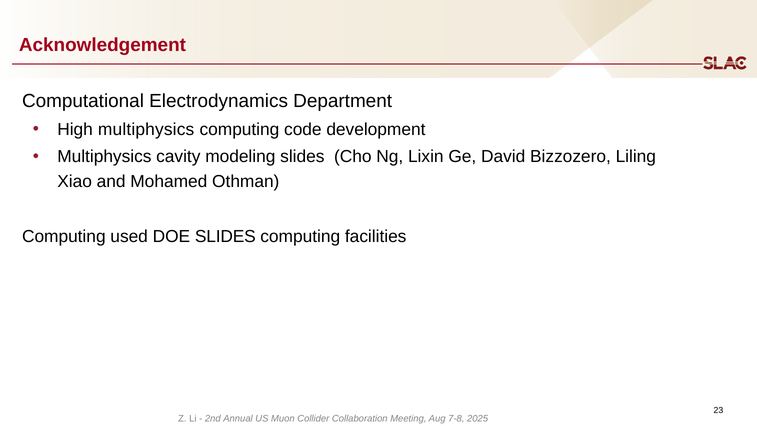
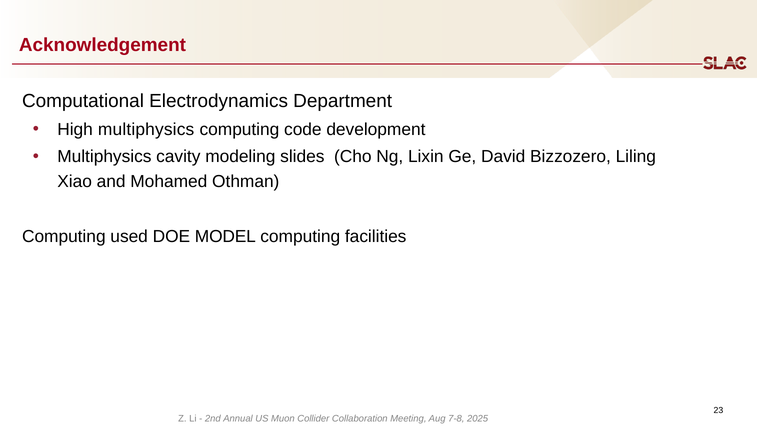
DOE SLIDES: SLIDES -> MODEL (225, 236)
